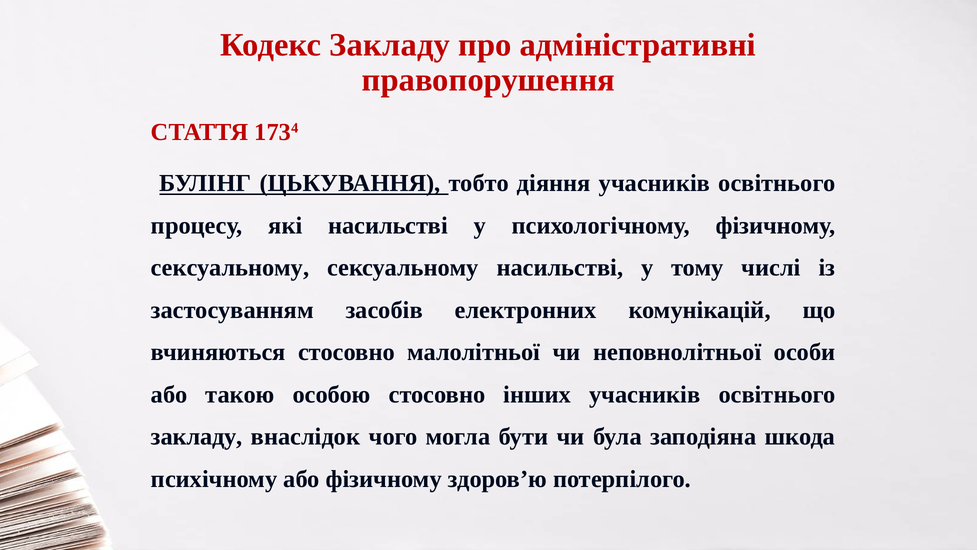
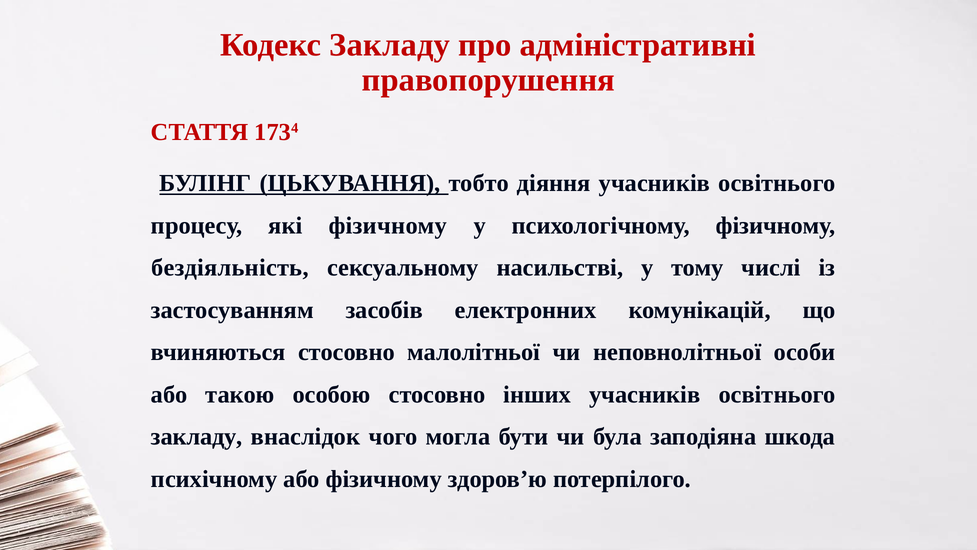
які насильстві: насильстві -> фізичному (388, 225)
сексуальному: сексуальному -> бездіяльність (230, 268)
